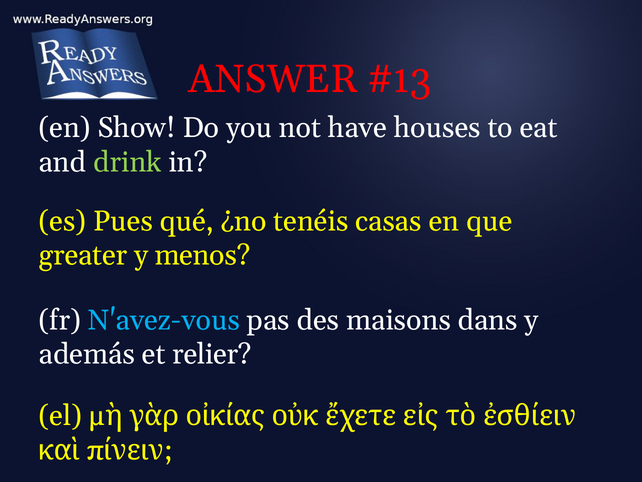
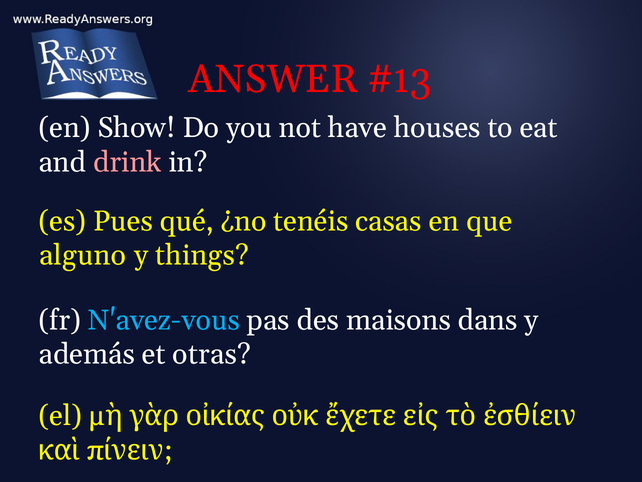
drink colour: light green -> pink (127, 162)
greater: greater -> alguno (83, 255)
menos: menos -> things (202, 255)
relier: relier -> otras (212, 354)
